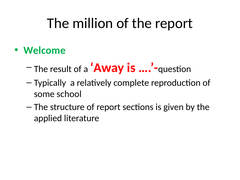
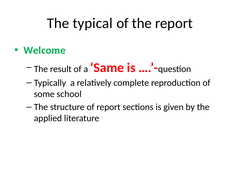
million: million -> typical (93, 23)
Away: Away -> Same (107, 68)
